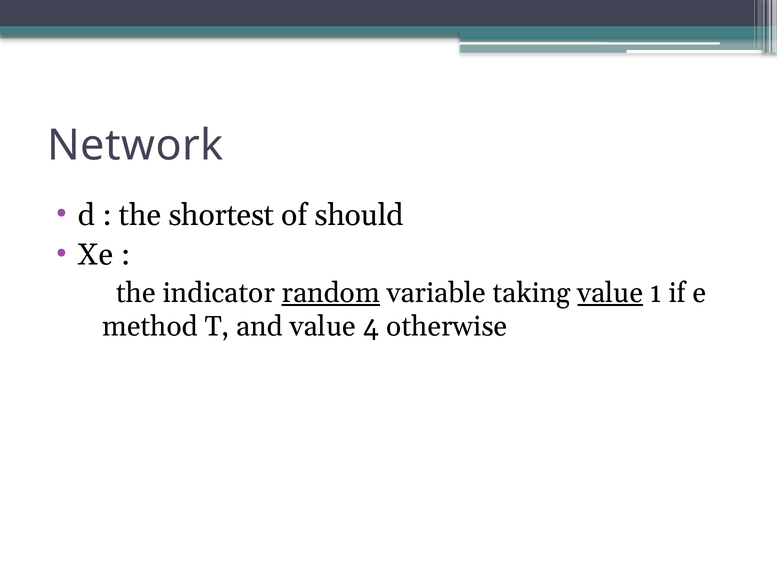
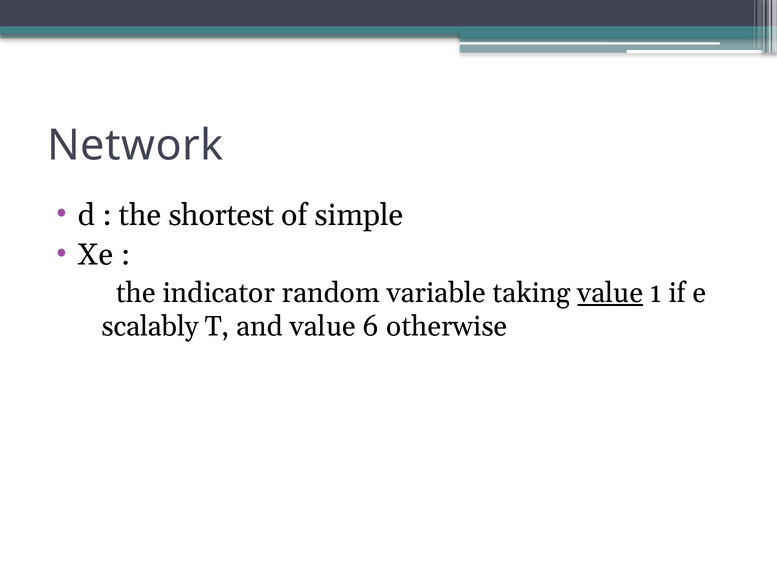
should: should -> simple (359, 215)
random underline: present -> none (331, 293)
method: method -> scalably (150, 326)
4: 4 -> 6 (371, 326)
